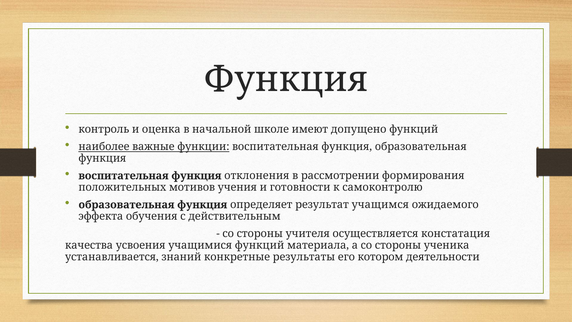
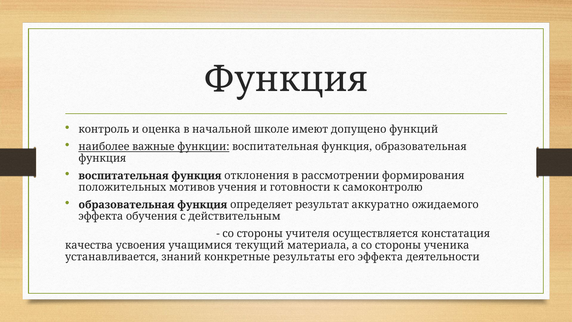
учащимся: учащимся -> аккуратно (380, 205)
учащимися функций: функций -> текущий (260, 245)
его котором: котором -> эффекта (380, 257)
